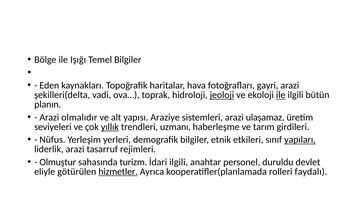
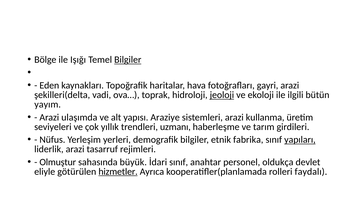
Bilgiler underline: none -> present (128, 60)
ile underline: present -> none (281, 95)
planın: planın -> yayım (48, 105)
olmalıdır: olmalıdır -> ulaşımda (79, 117)
ulaşamaz: ulaşamaz -> kullanma (265, 117)
yıllık underline: present -> none (110, 127)
etkileri: etkileri -> fabrika (248, 140)
turizm: turizm -> büyük (133, 162)
İdari ilgili: ilgili -> sınıf (179, 162)
duruldu: duruldu -> oldukça (278, 162)
